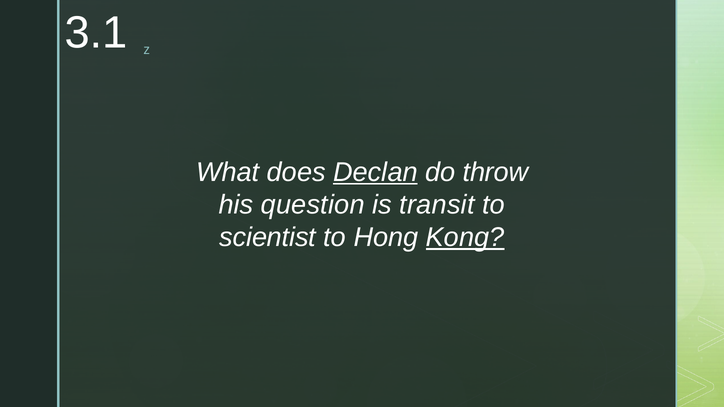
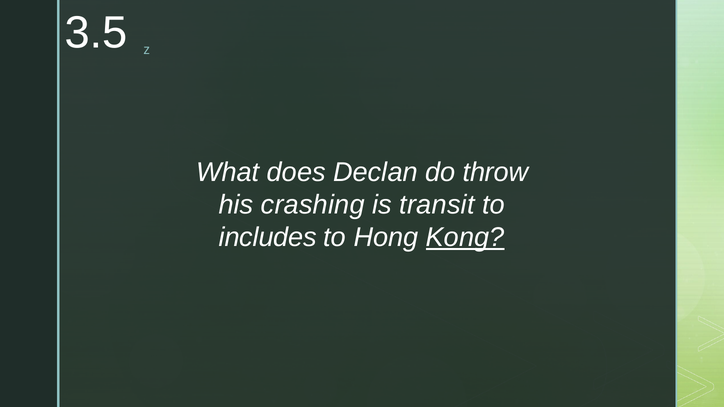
3.1: 3.1 -> 3.5 (96, 33)
Declan underline: present -> none (375, 172)
question: question -> crashing (313, 205)
scientist: scientist -> includes (268, 238)
